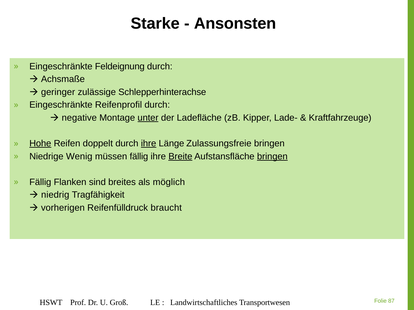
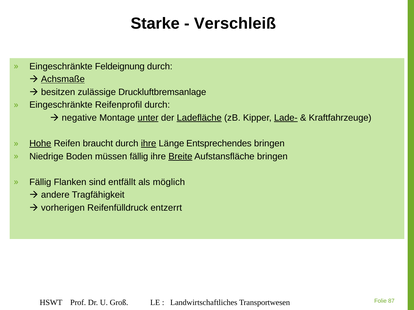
Ansonsten: Ansonsten -> Verschleiß (235, 23)
Achsmaße underline: none -> present (63, 79)
geringer: geringer -> besitzen (58, 92)
Schlepperhinterachse: Schlepperhinterachse -> Druckluftbremsanlage (162, 92)
Ladefläche underline: none -> present (199, 118)
Lade- underline: none -> present (286, 118)
doppelt: doppelt -> braucht (98, 144)
Zulassungsfreie: Zulassungsfreie -> Entsprechendes (219, 144)
Wenig: Wenig -> Boden (79, 157)
bringen underline: present -> none (272, 157)
breites: breites -> entfällt (122, 182)
niedrig: niedrig -> andere (55, 195)
braucht: braucht -> entzerrt (166, 208)
